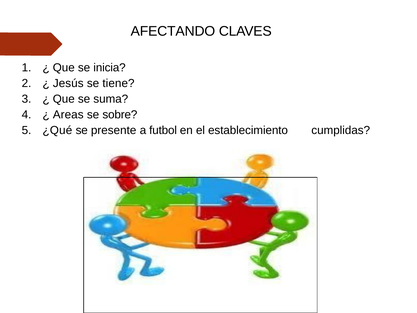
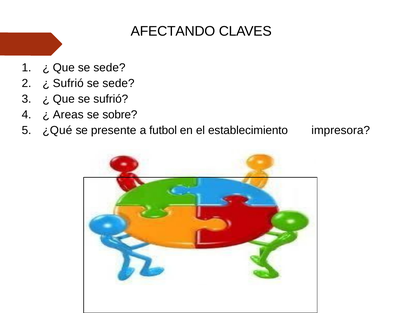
Que se inicia: inicia -> sede (109, 67)
Jesús: Jesús -> Sufrió (68, 83)
tiene: tiene -> sede (118, 83)
se suma: suma -> sufrió (111, 99)
cumplidas: cumplidas -> impresora (341, 130)
